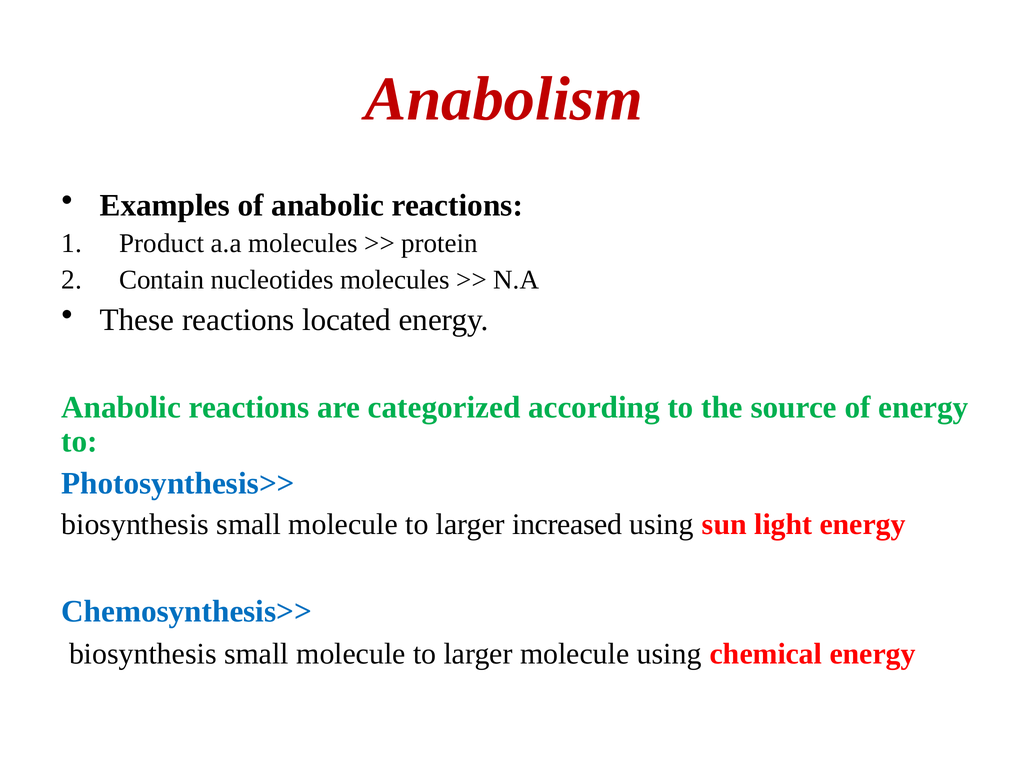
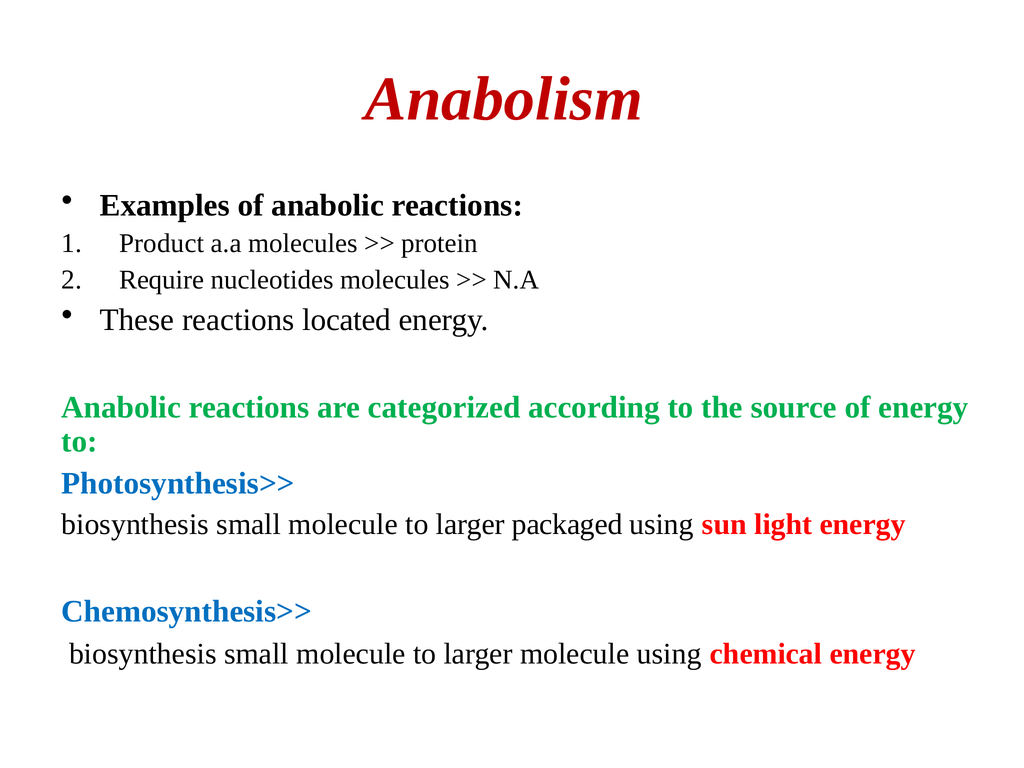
Contain: Contain -> Require (162, 280)
increased: increased -> packaged (567, 524)
